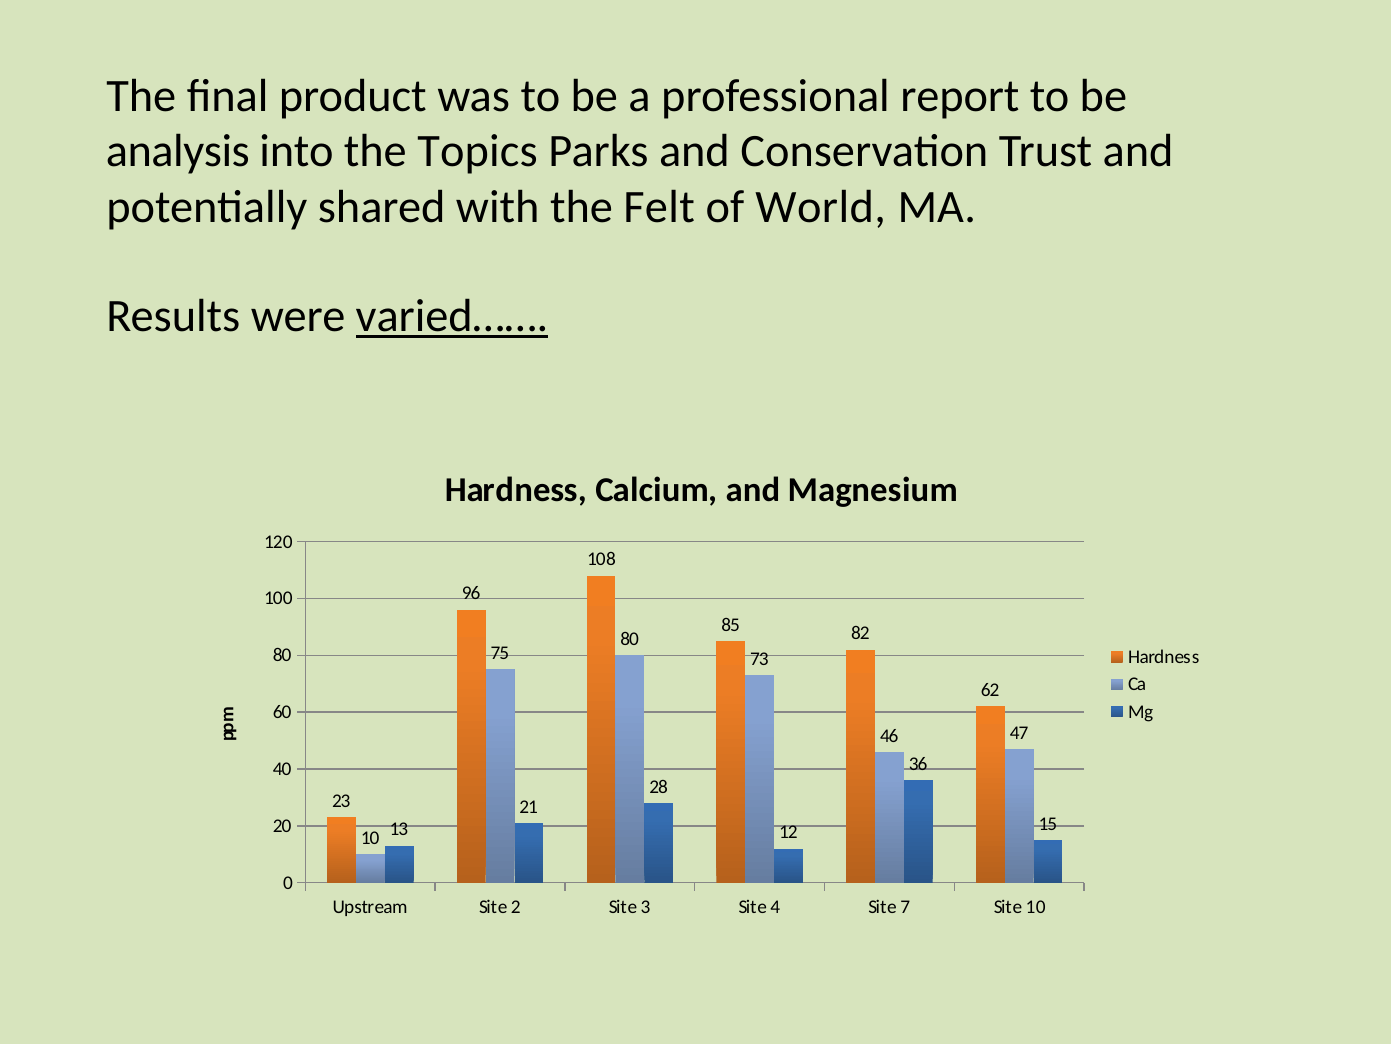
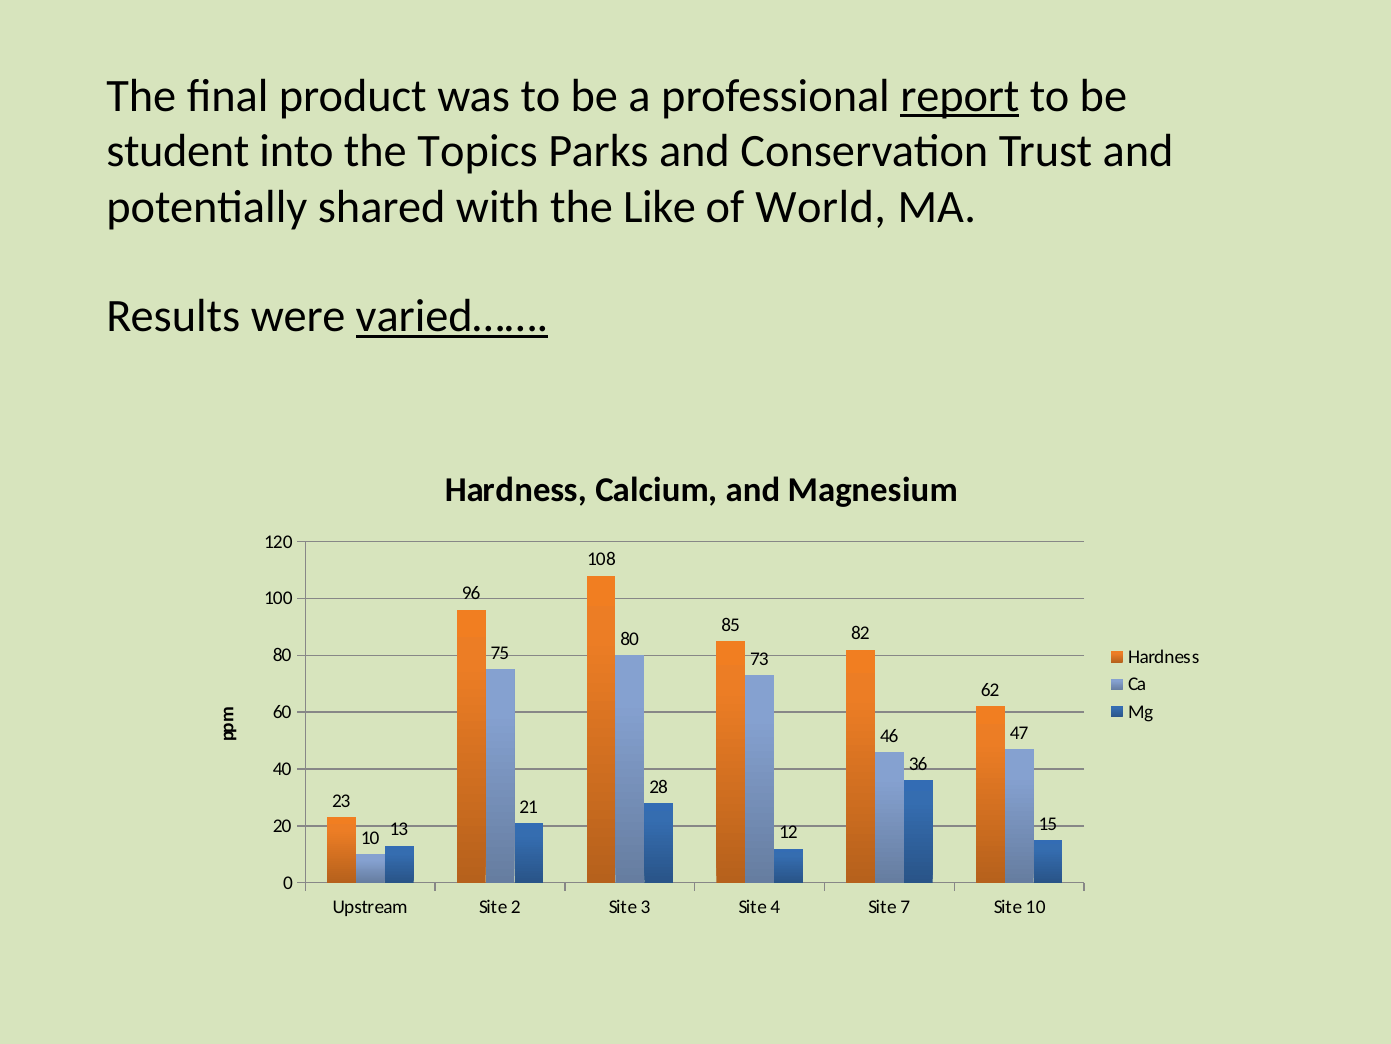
report underline: none -> present (960, 96)
analysis: analysis -> student (178, 151)
Felt: Felt -> Like (660, 207)
